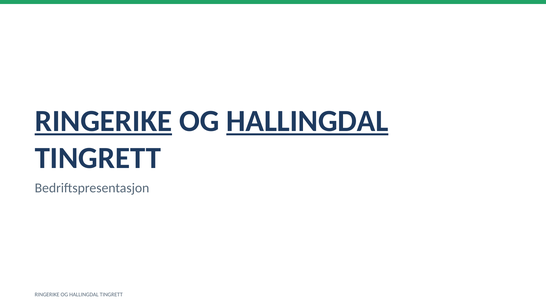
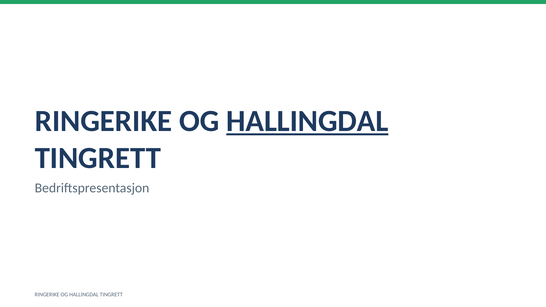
RINGERIKE underline: present -> none (103, 121)
